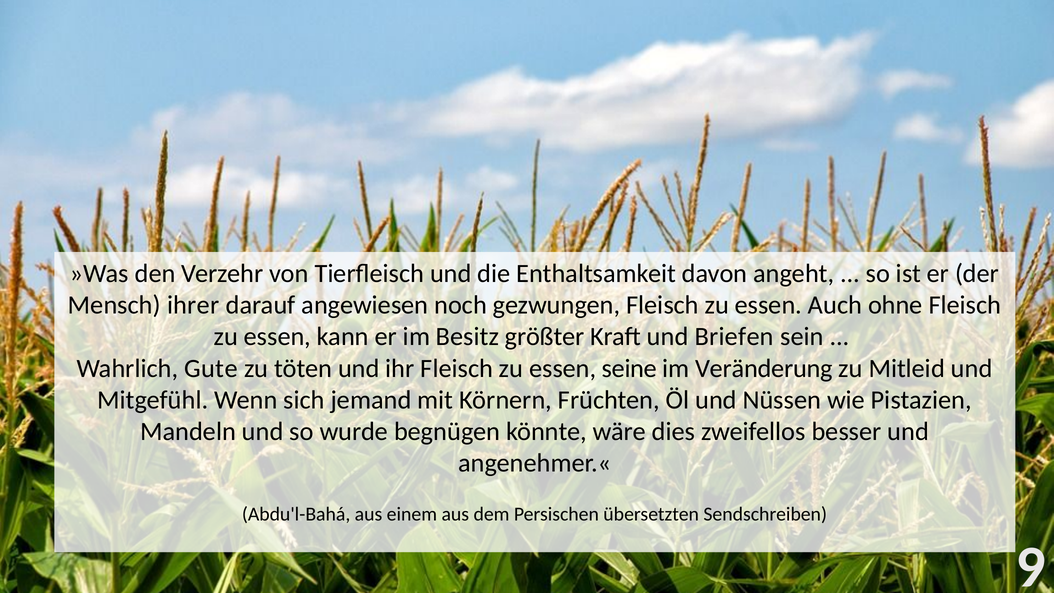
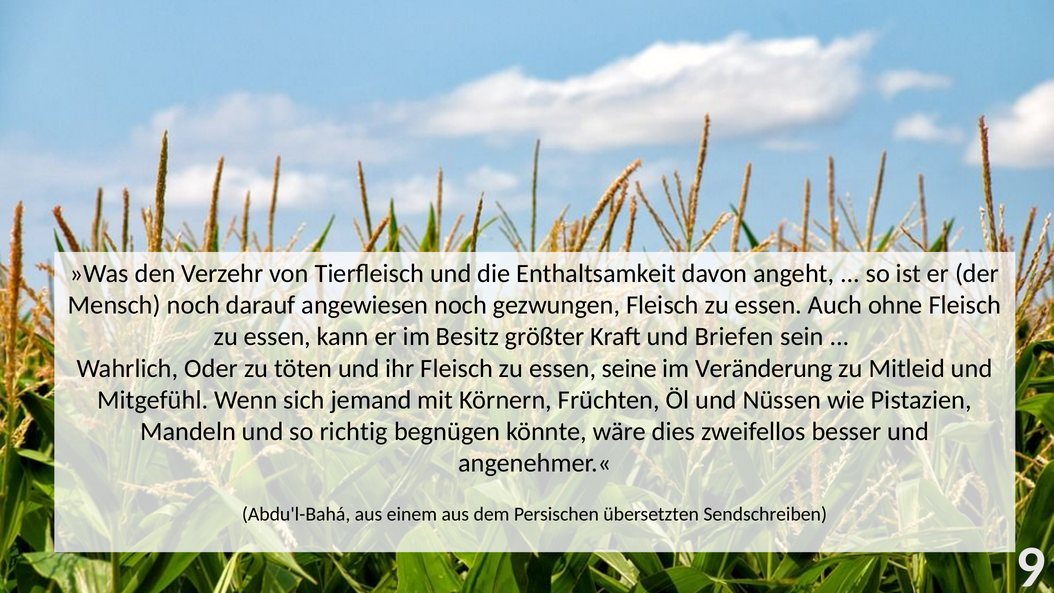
Mensch ihrer: ihrer -> noch (193, 305)
Gute: Gute -> Oder (211, 368)
wurde: wurde -> richtig (354, 432)
